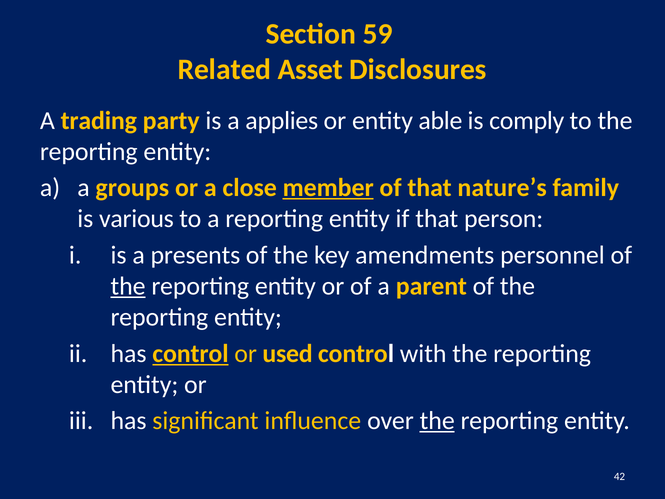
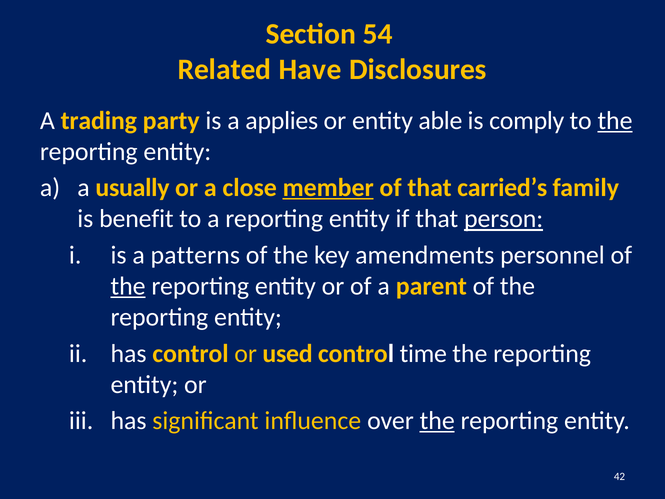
59: 59 -> 54 (378, 34)
Asset: Asset -> Have (310, 70)
the underline: none -> present (615, 120)
groups: groups -> usually (132, 188)
nature’s: nature’s -> carried’s (502, 188)
various: various -> benefit (136, 219)
person underline: none -> present (504, 219)
presents: presents -> patterns (195, 255)
control underline: present -> none (190, 353)
with: with -> time (423, 353)
